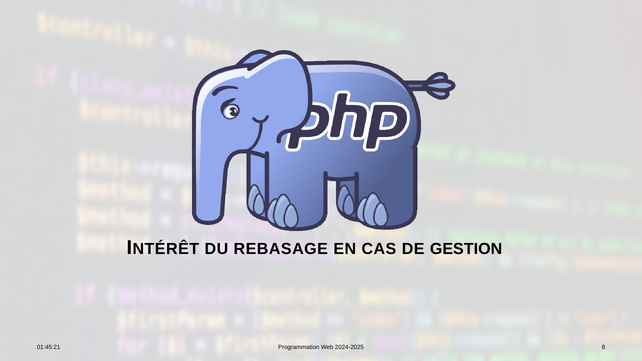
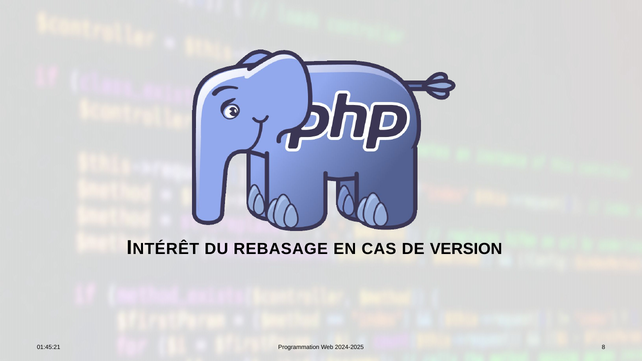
GESTION: GESTION -> VERSION (466, 249)
